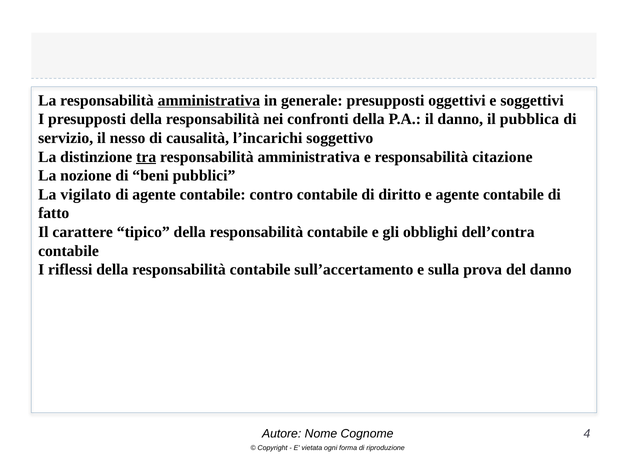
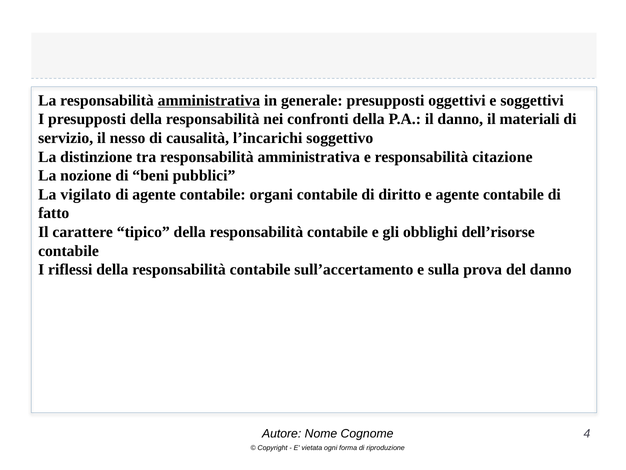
pubblica: pubblica -> materiali (530, 119)
tra underline: present -> none (146, 157)
contro: contro -> organi (271, 194)
dell’contra: dell’contra -> dell’risorse (498, 232)
